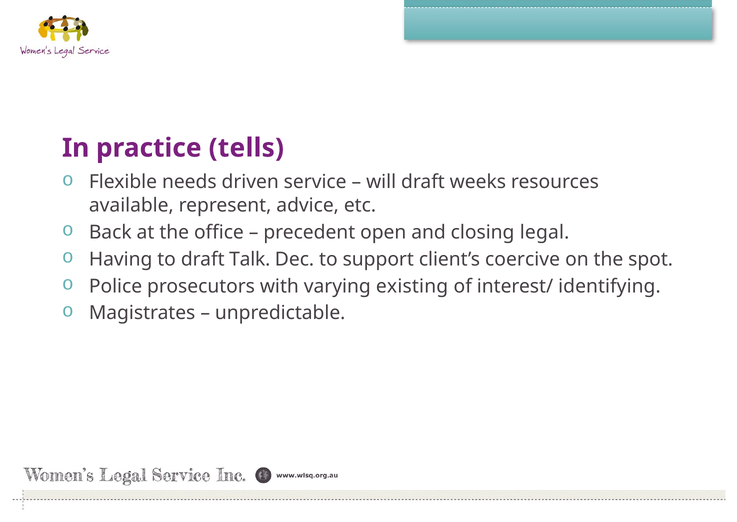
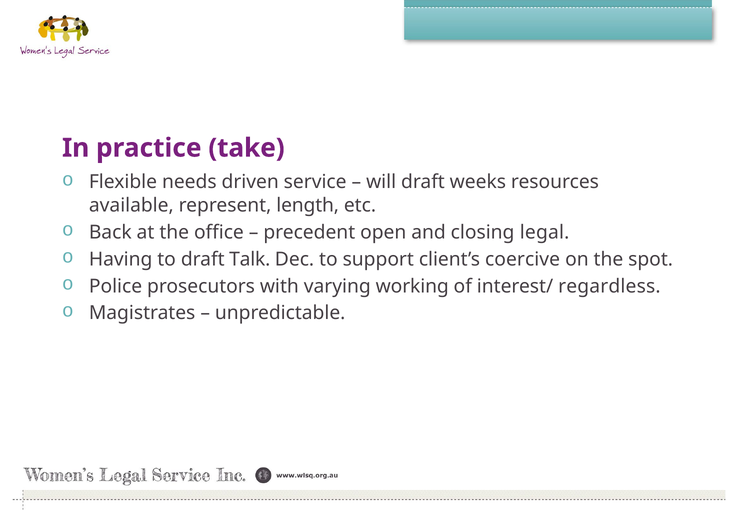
tells: tells -> take (247, 148)
advice: advice -> length (308, 205)
existing: existing -> working (412, 286)
identifying: identifying -> regardless (609, 286)
